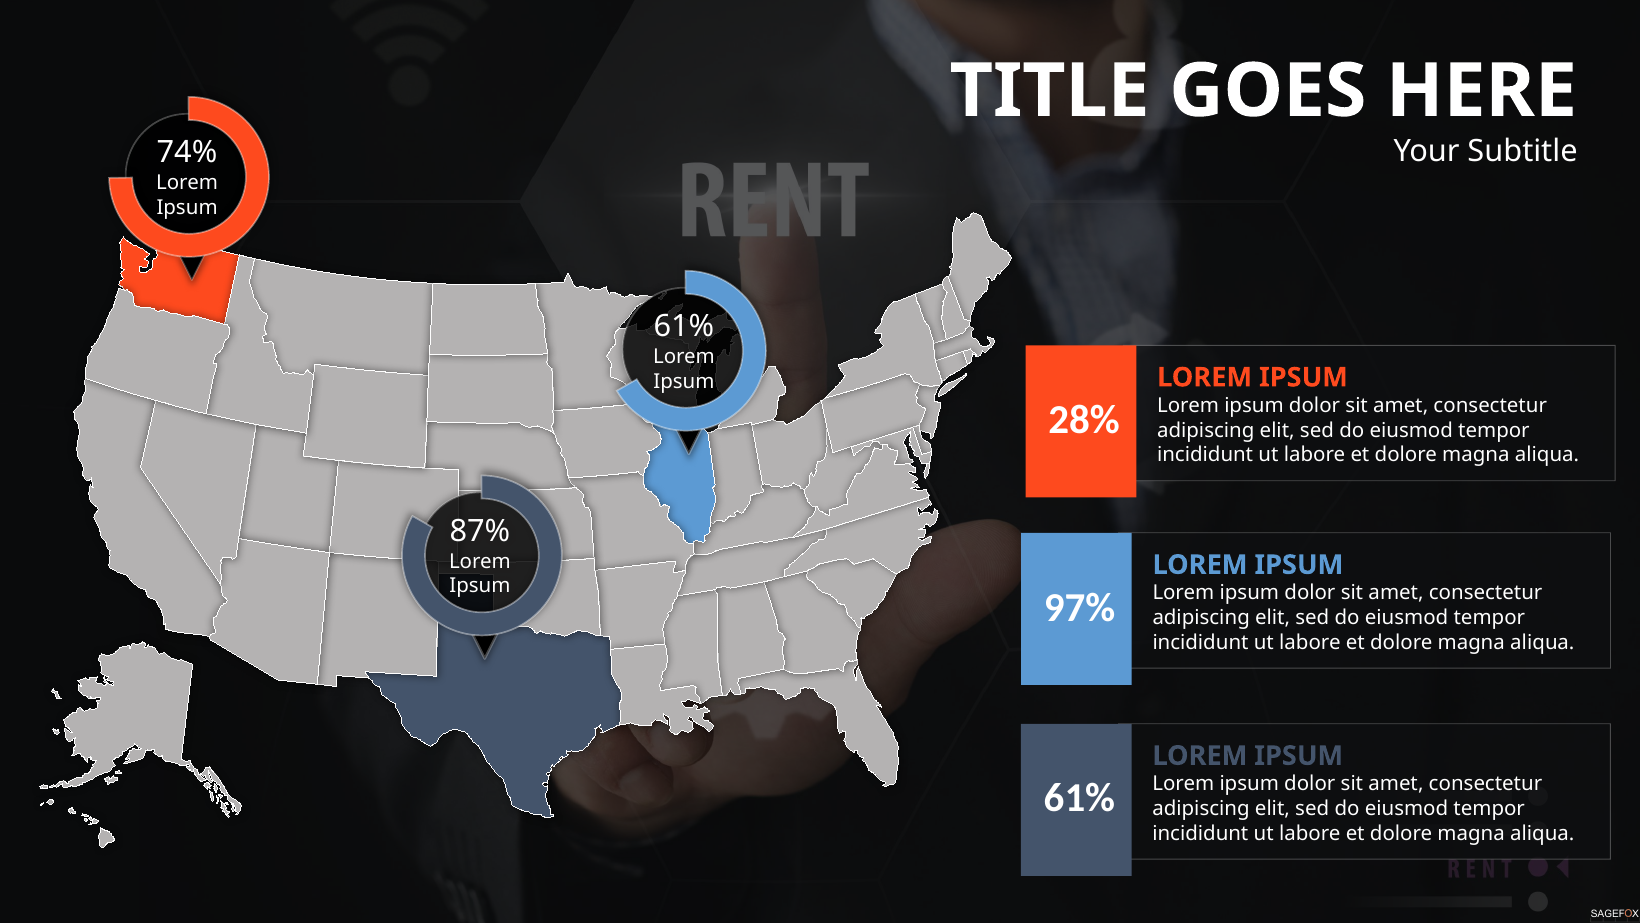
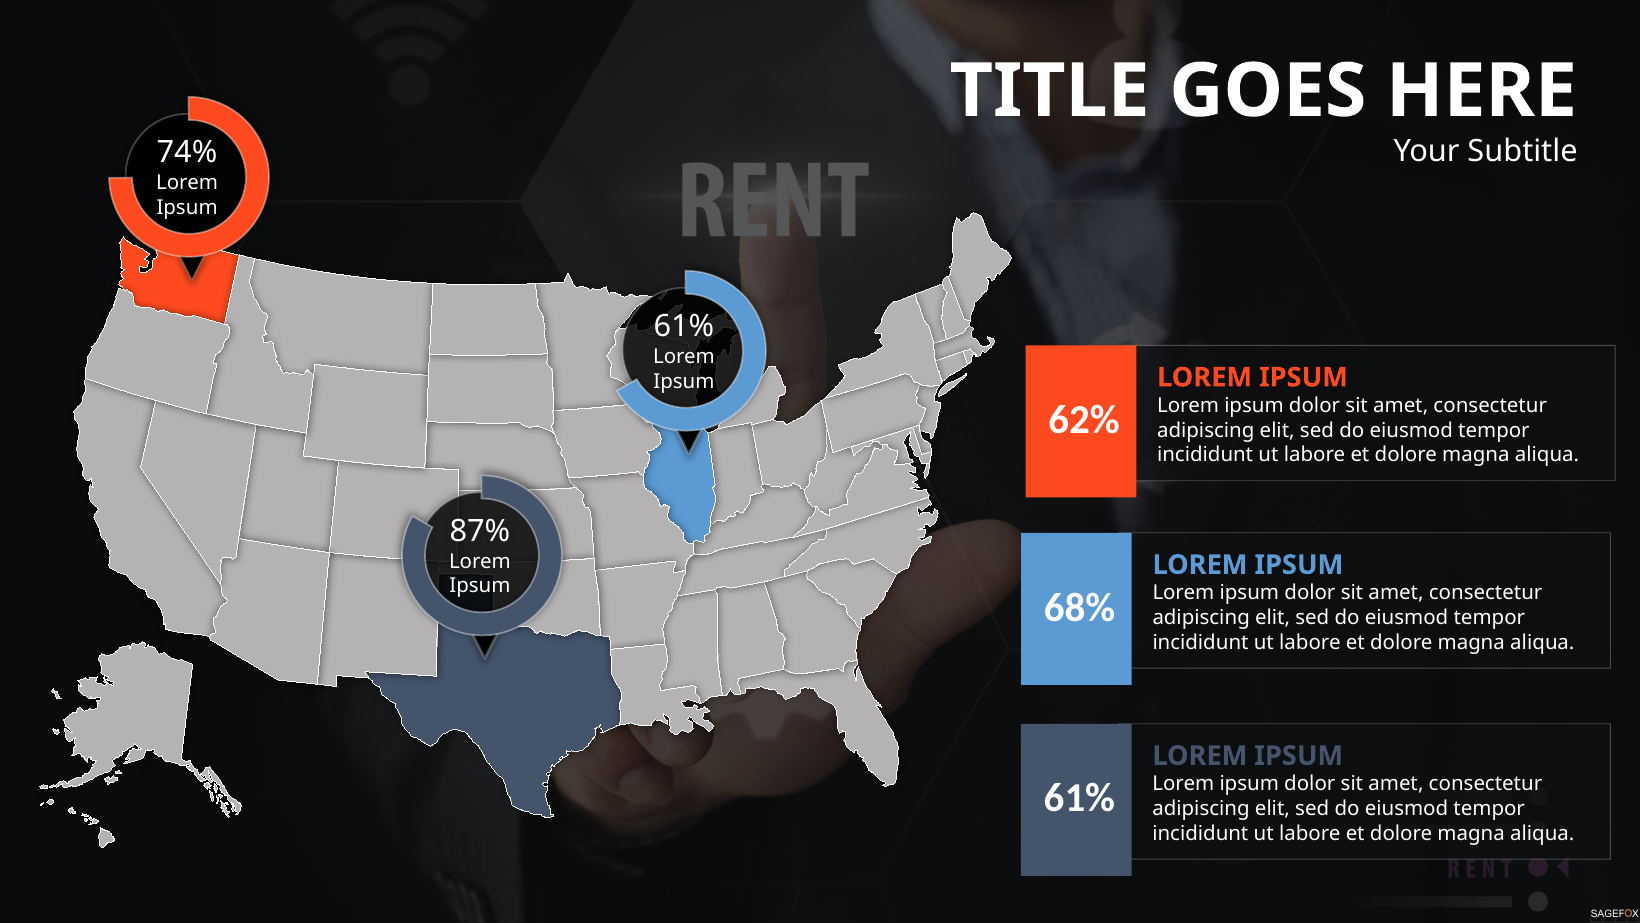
28%: 28% -> 62% (1084, 420)
97%: 97% -> 68% (1080, 607)
